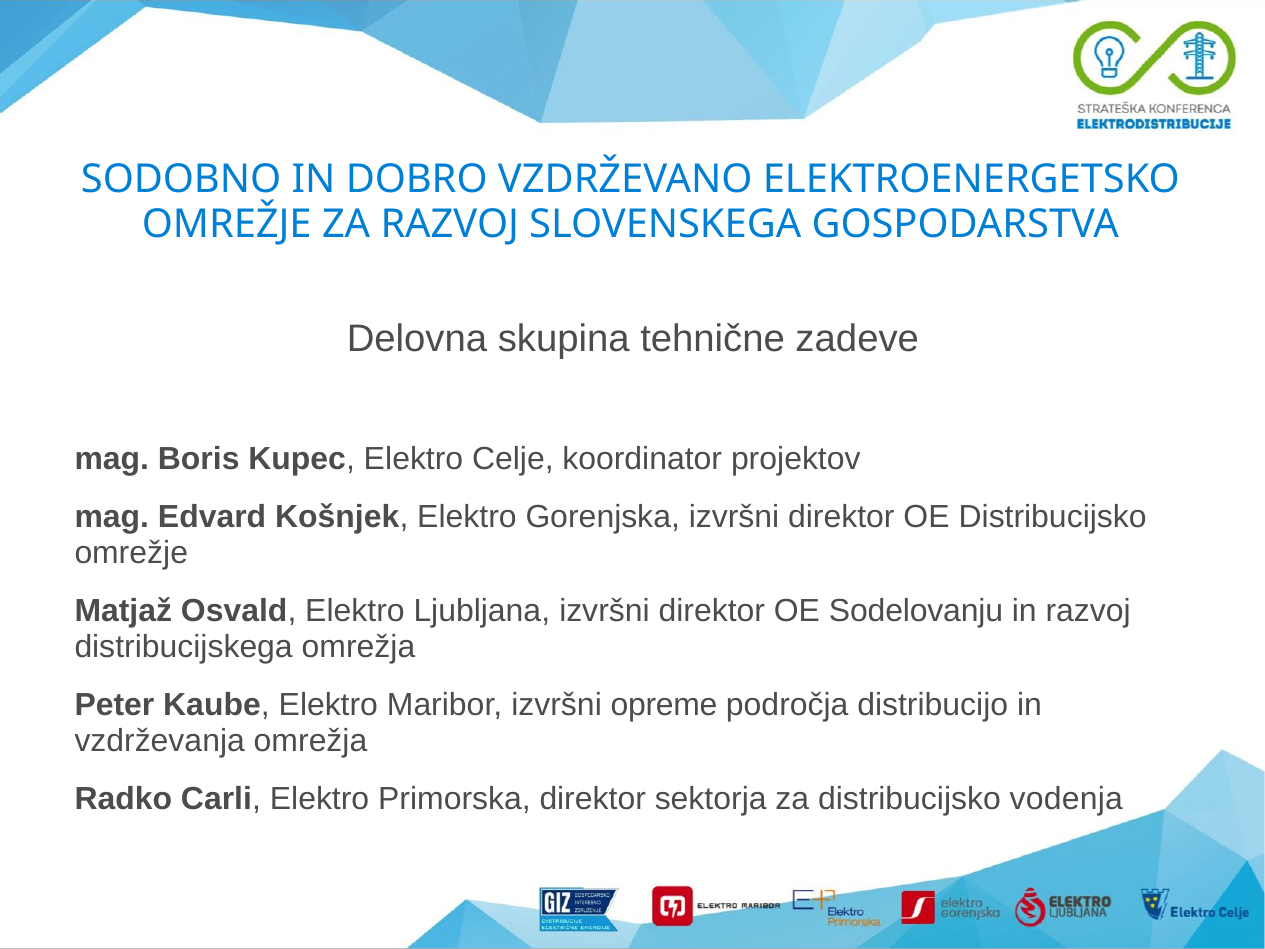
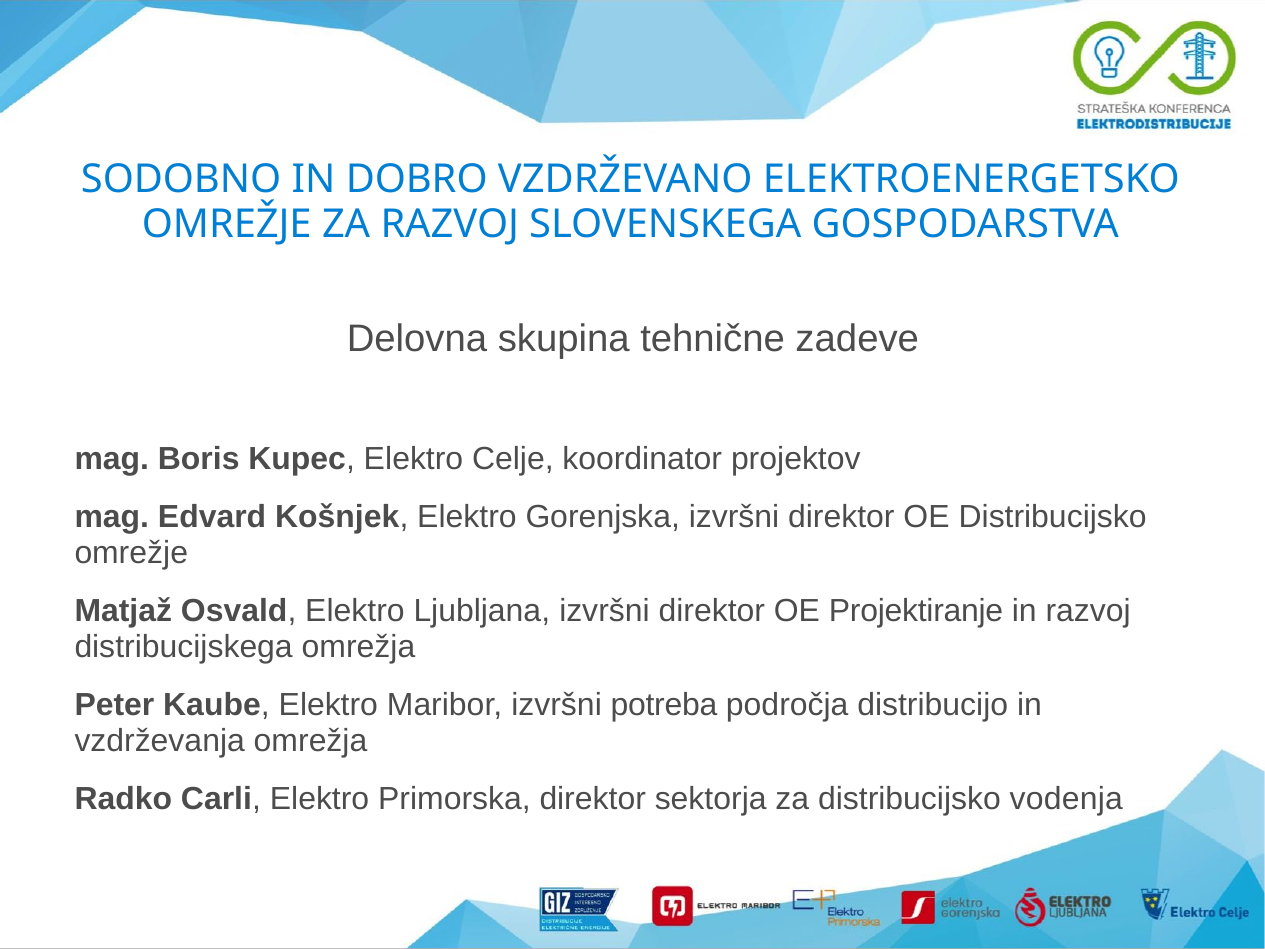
Sodelovanju: Sodelovanju -> Projektiranje (916, 611)
opreme: opreme -> potreba (664, 705)
